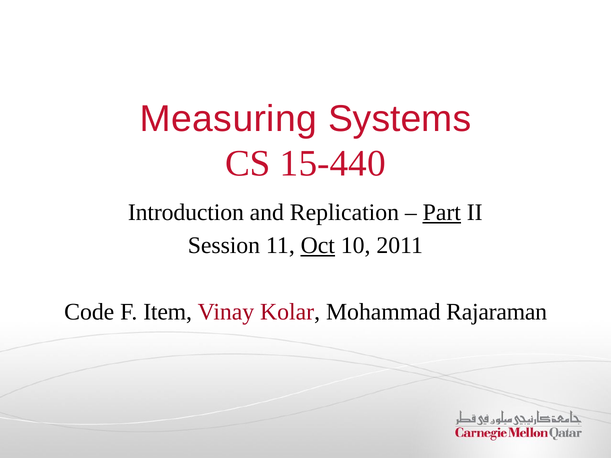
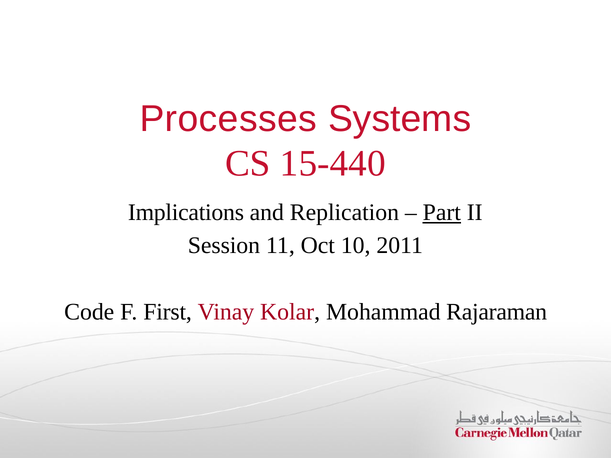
Measuring: Measuring -> Processes (228, 119)
Introduction: Introduction -> Implications (186, 212)
Oct underline: present -> none (318, 246)
Item: Item -> First (168, 312)
